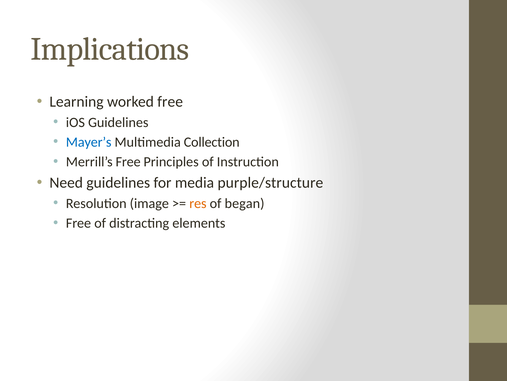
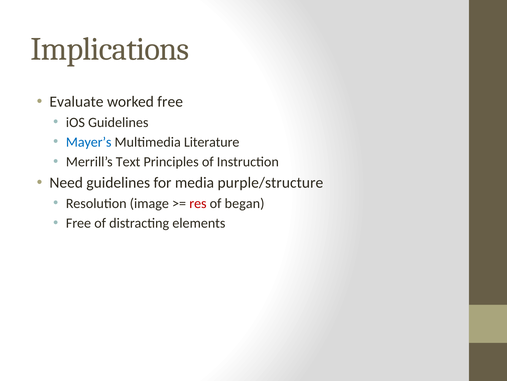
Learning: Learning -> Evaluate (76, 102)
Collection: Collection -> Literature (212, 142)
Merrill’s Free: Free -> Text (128, 162)
res colour: orange -> red (198, 203)
